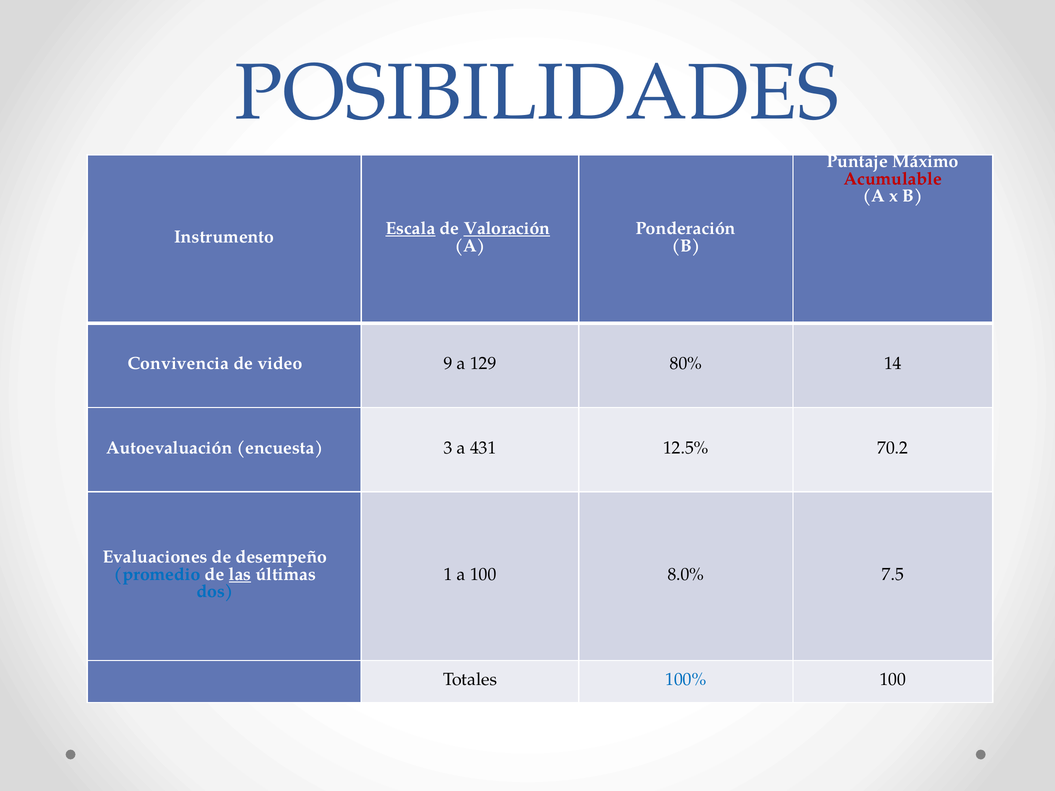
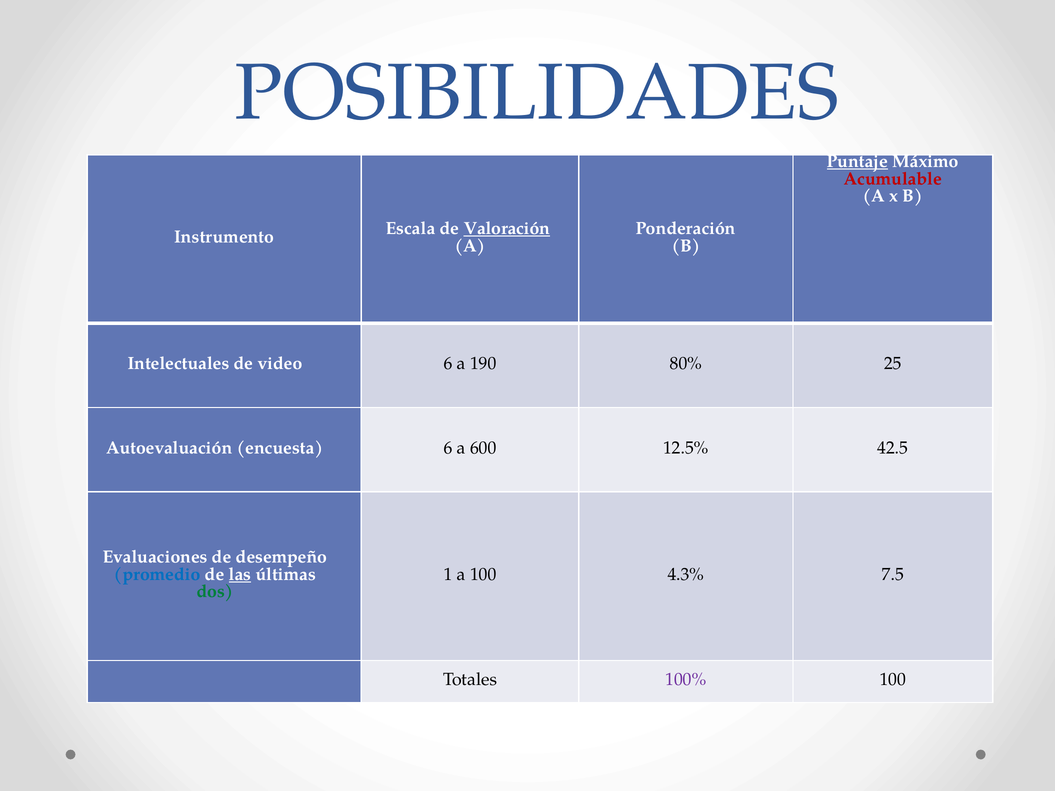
Puntaje underline: none -> present (857, 162)
Escala underline: present -> none (411, 229)
Convivencia: Convivencia -> Intelectuales (178, 364)
video 9: 9 -> 6 (448, 364)
129: 129 -> 190 (483, 364)
14: 14 -> 25 (893, 364)
encuesta 3: 3 -> 6 (448, 448)
431: 431 -> 600 (483, 448)
70.2: 70.2 -> 42.5 (893, 448)
8.0%: 8.0% -> 4.3% (686, 574)
dos colour: blue -> green (215, 592)
100% colour: blue -> purple (686, 680)
